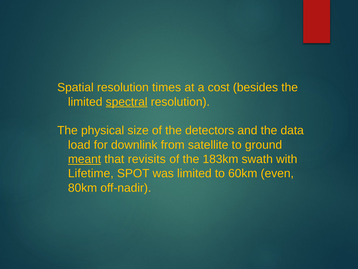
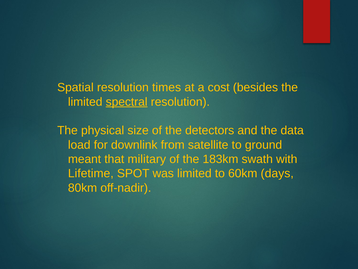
meant underline: present -> none (85, 159)
revisits: revisits -> military (147, 159)
even: even -> days (277, 173)
